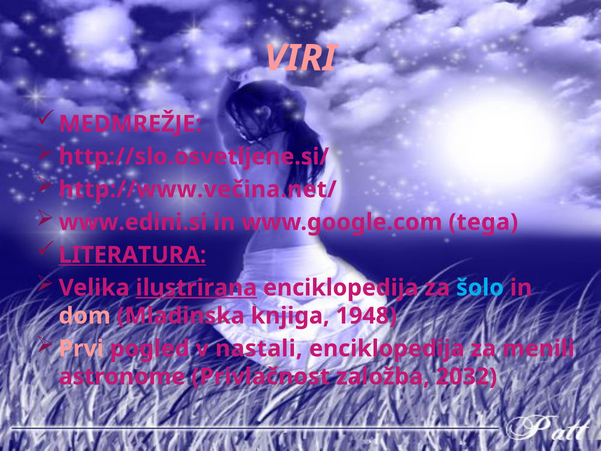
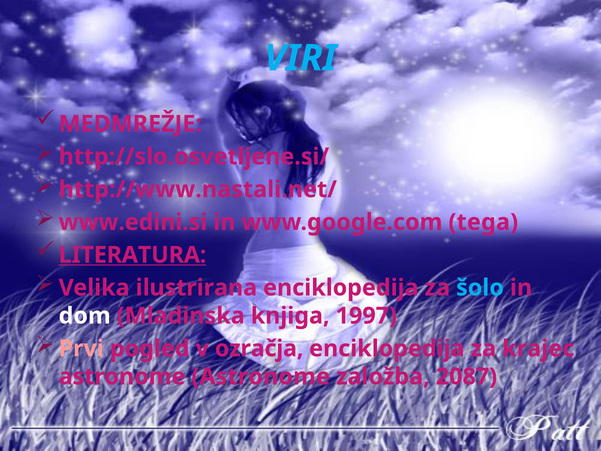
VIRI colour: pink -> light blue (300, 58)
http://www.večina.net/: http://www.večina.net/ -> http://www.nastali.net/ (198, 189)
ilustrirana underline: present -> none (196, 288)
dom colour: pink -> white (85, 316)
1948: 1948 -> 1997 (366, 316)
nastali: nastali -> ozračja (259, 348)
menili: menili -> krajec (538, 348)
astronome Privlačnost: Privlačnost -> Astronome (261, 376)
2032: 2032 -> 2087 (466, 376)
